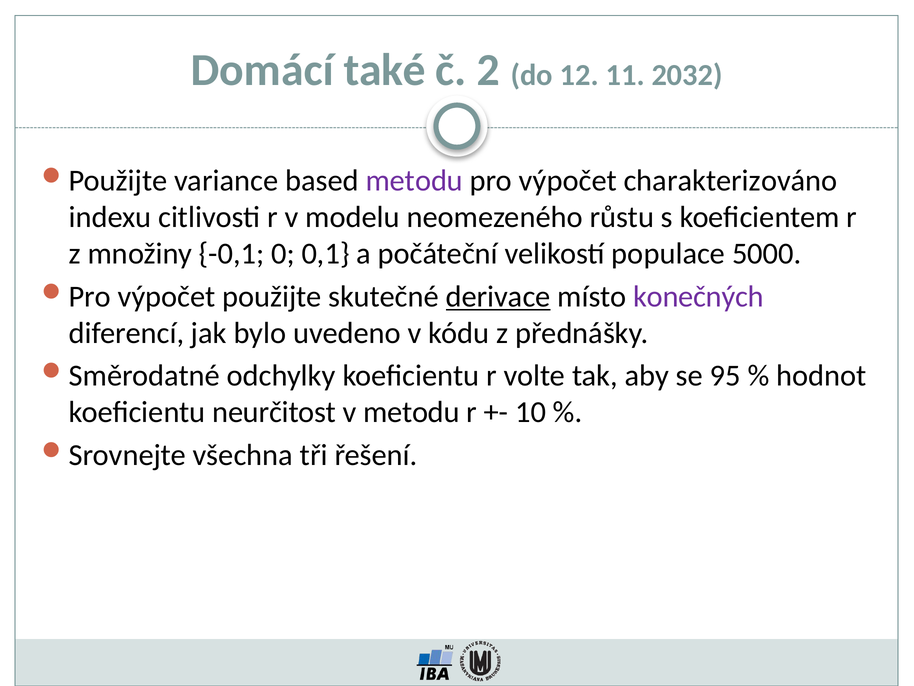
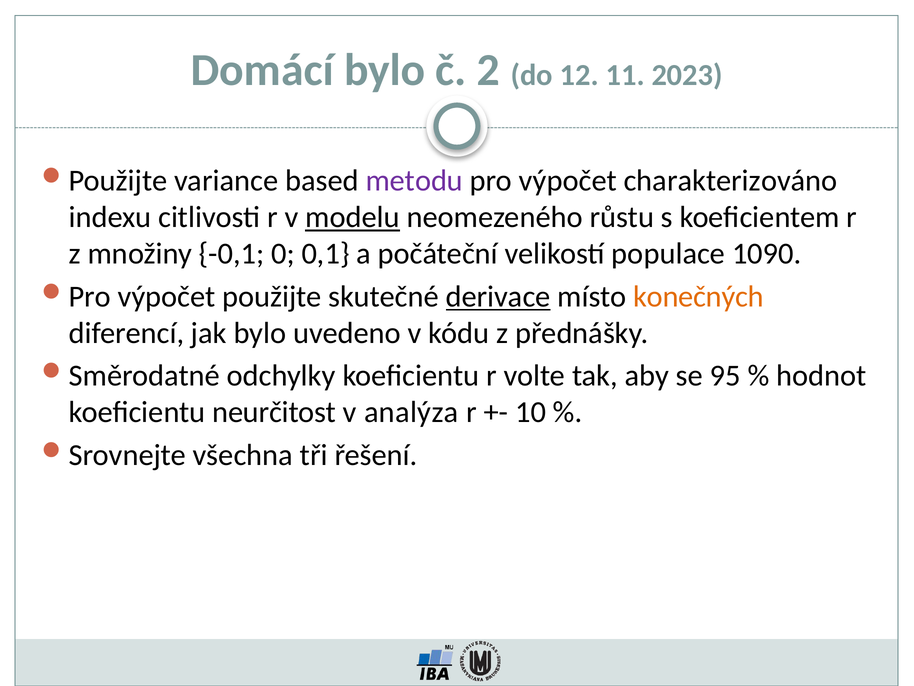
Domácí také: také -> bylo (385, 70)
2032: 2032 -> 2023 (687, 75)
modelu underline: none -> present (352, 217)
5000: 5000 -> 1090 (767, 254)
konečných colour: purple -> orange (698, 296)
v metodu: metodu -> analýza (411, 412)
